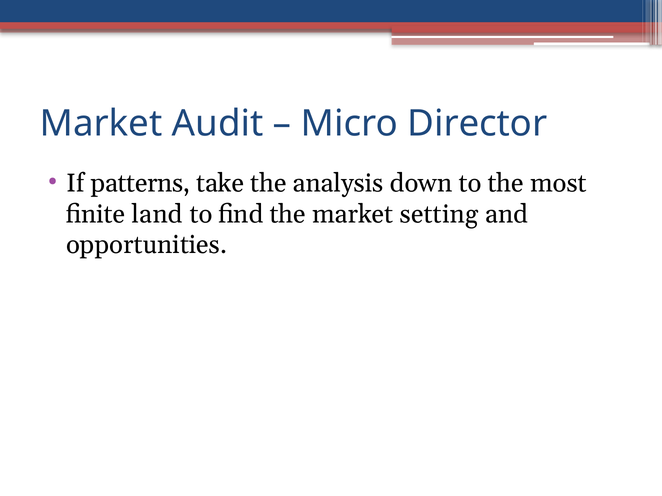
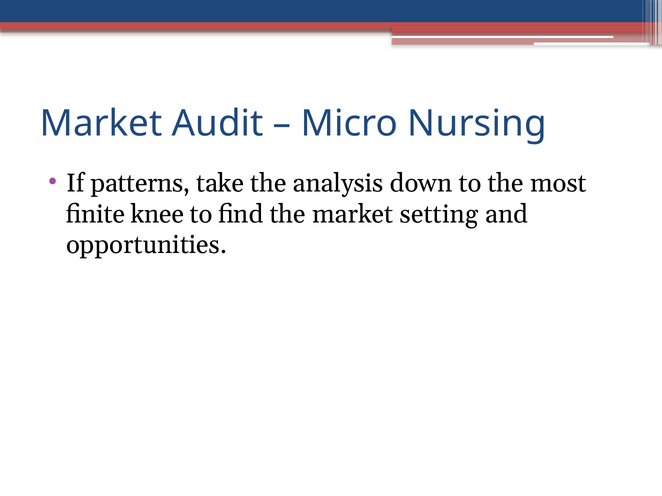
Director: Director -> Nursing (477, 124)
land: land -> knee (157, 214)
